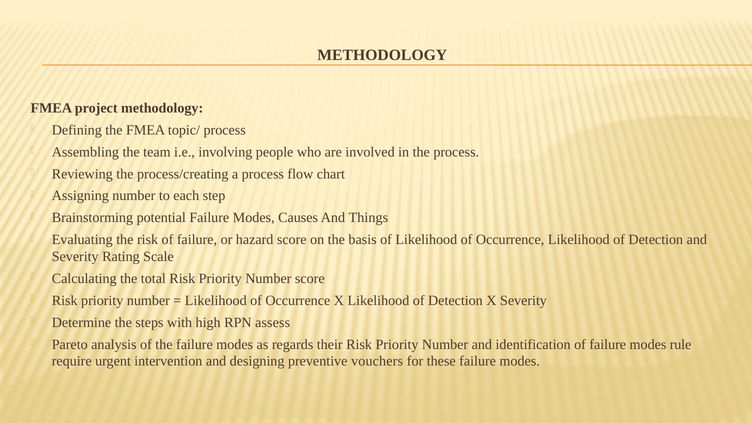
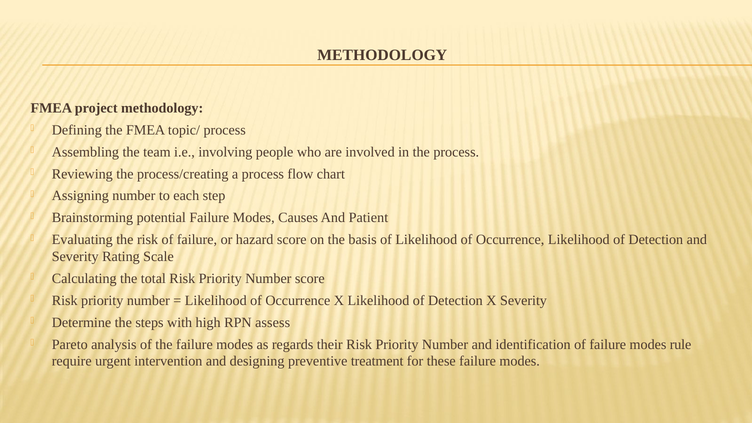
Things: Things -> Patient (368, 218)
vouchers: vouchers -> treatment (377, 361)
